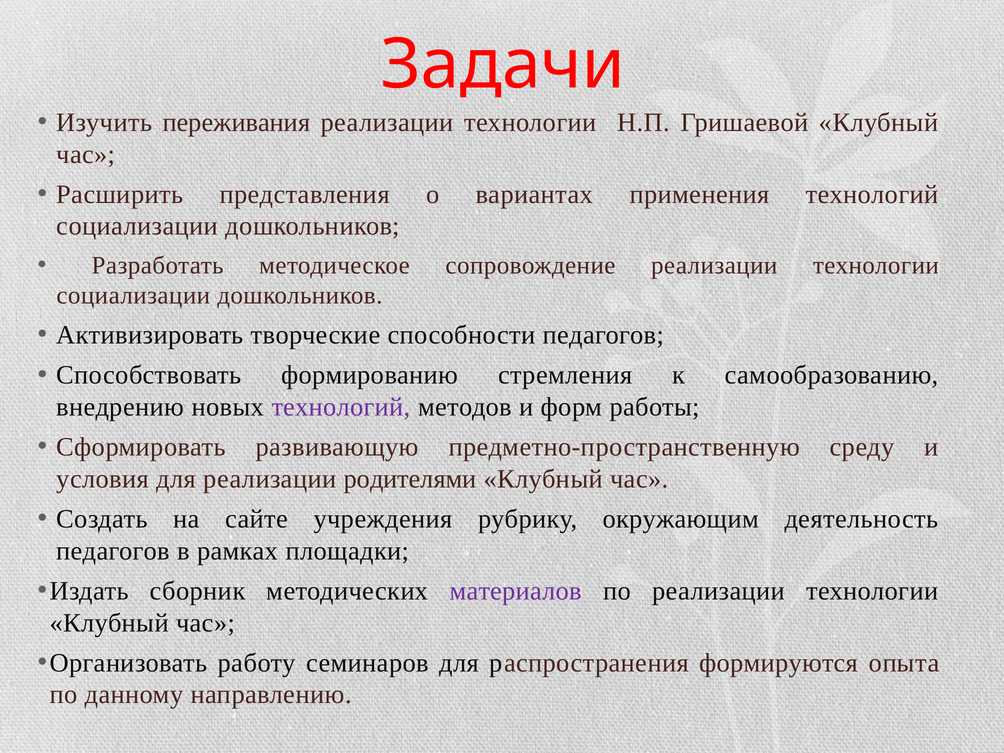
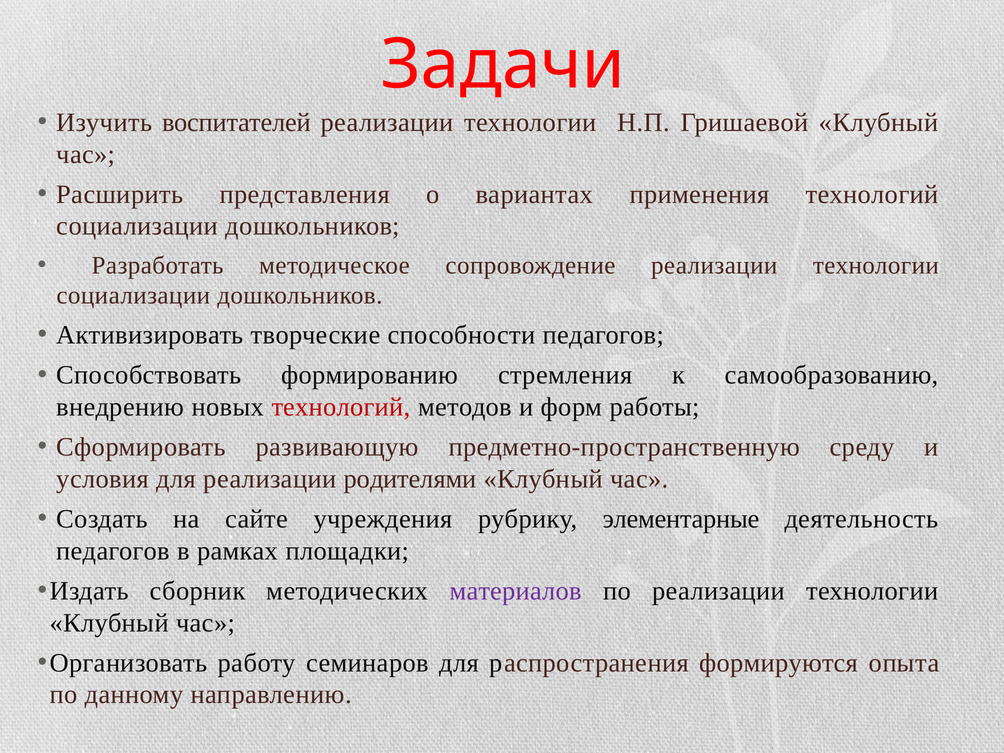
переживания: переживания -> воспитателей (237, 123)
технологий colour: purple -> red (341, 407)
окружающим: окружающим -> элементарные (681, 519)
